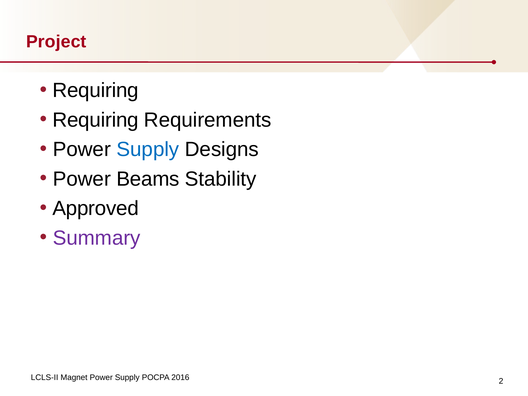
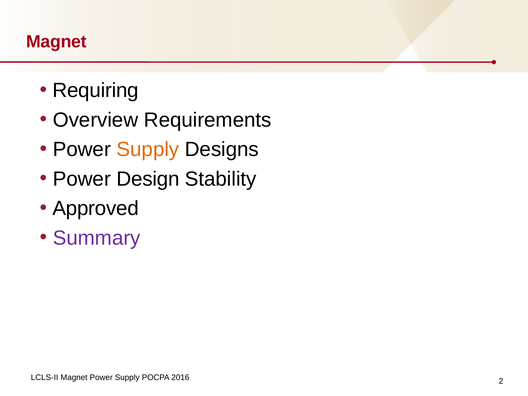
Project: Project -> Magnet (56, 42)
Requiring: Requiring -> Overview (95, 120)
Supply colour: blue -> orange (148, 149)
Beams: Beams -> Design (148, 179)
